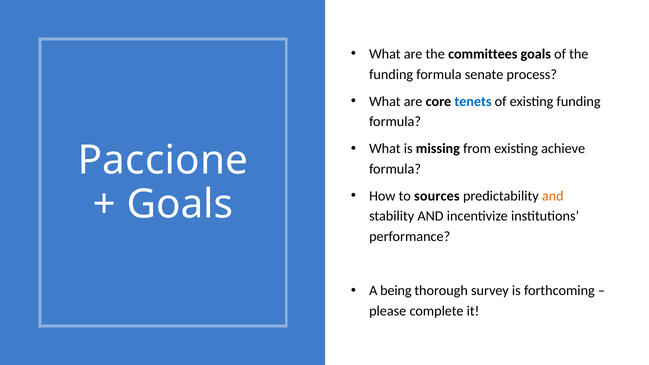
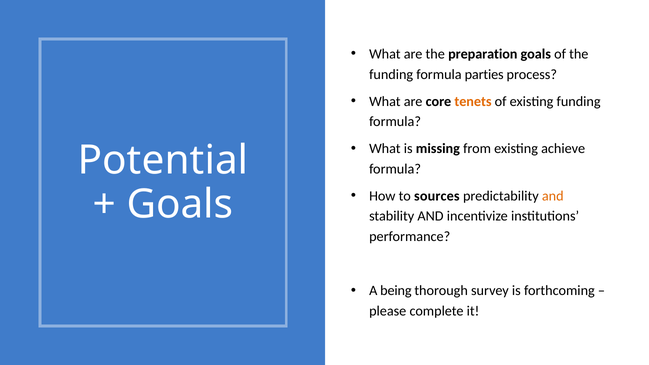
committees: committees -> preparation (483, 54)
senate: senate -> parties (484, 74)
tenets colour: blue -> orange (473, 101)
Paccione: Paccione -> Potential (163, 160)
